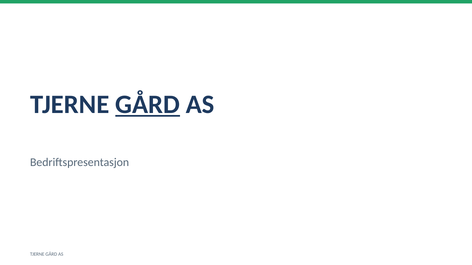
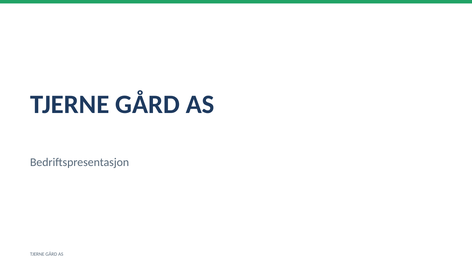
GÅRD underline: present -> none (148, 105)
